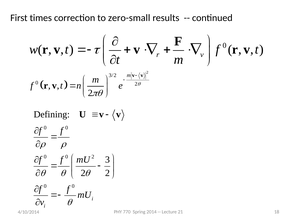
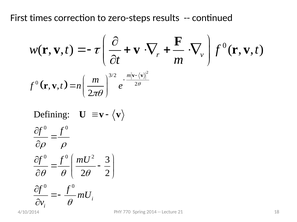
zero-small: zero-small -> zero-steps (129, 18)
